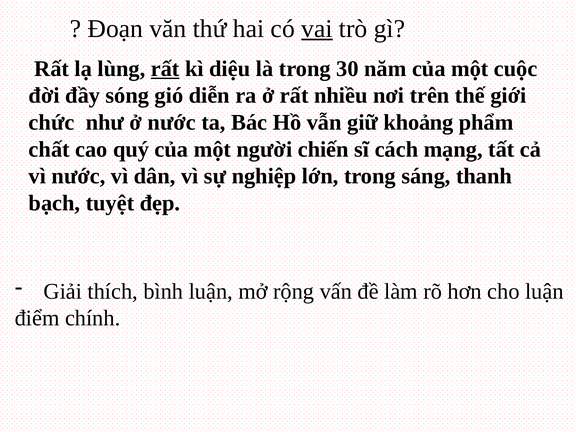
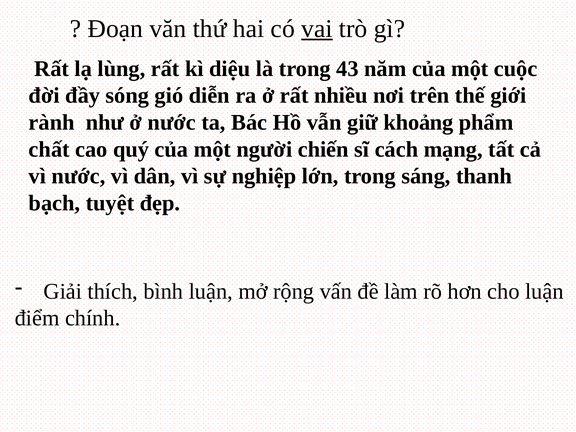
rất underline: present -> none (165, 69)
30: 30 -> 43 (347, 69)
chức: chức -> rành (52, 122)
